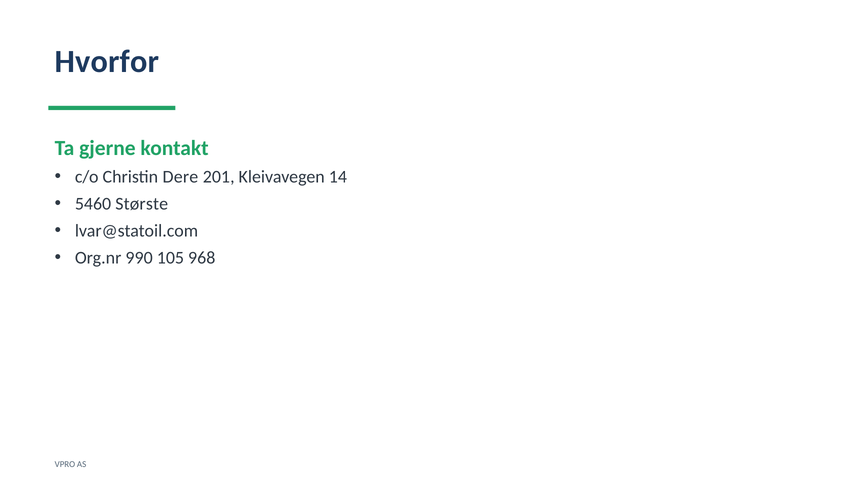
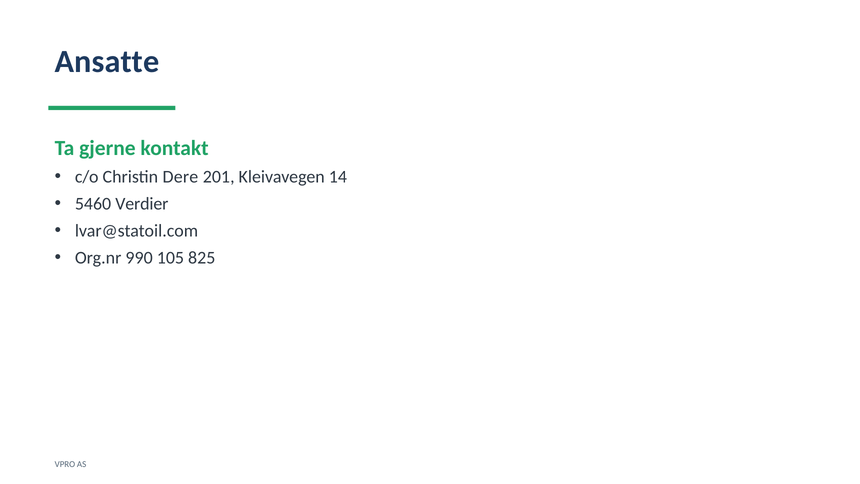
Hvorfor: Hvorfor -> Ansatte (107, 61)
Største: Største -> Verdier (142, 204)
968: 968 -> 825 (202, 258)
